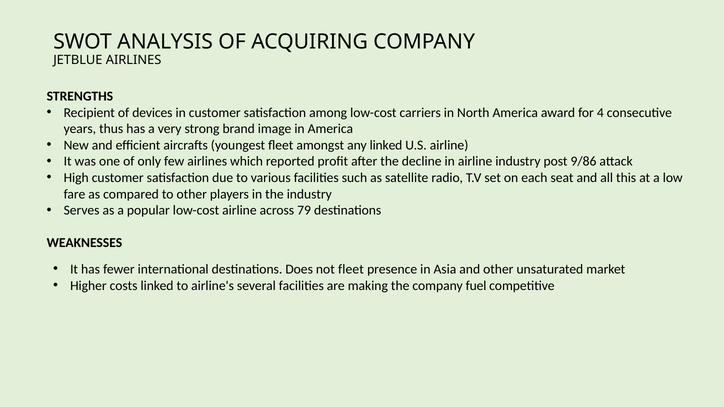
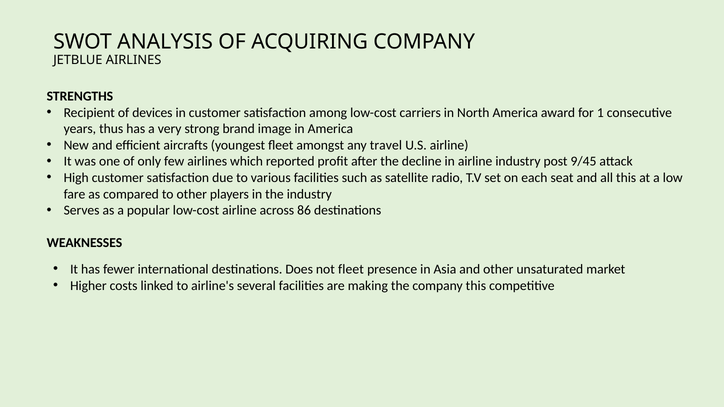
4: 4 -> 1 (600, 113)
any linked: linked -> travel (386, 145)
9/86: 9/86 -> 9/45 (584, 162)
79: 79 -> 86 (304, 210)
company fuel: fuel -> this (476, 286)
